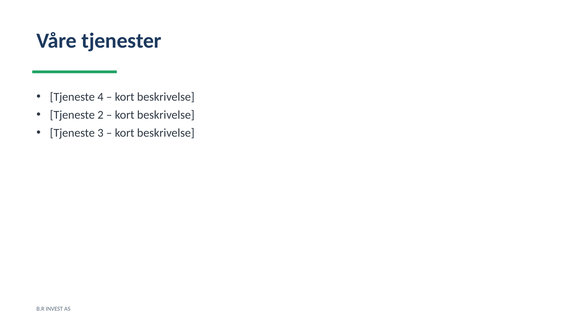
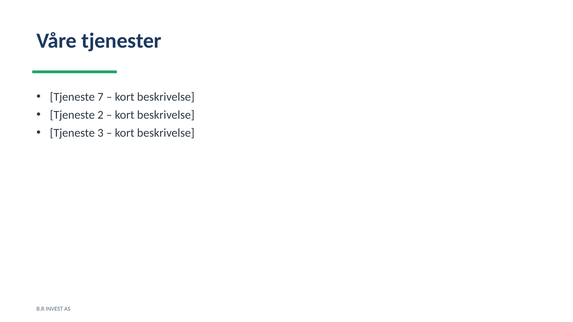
4: 4 -> 7 (100, 97)
